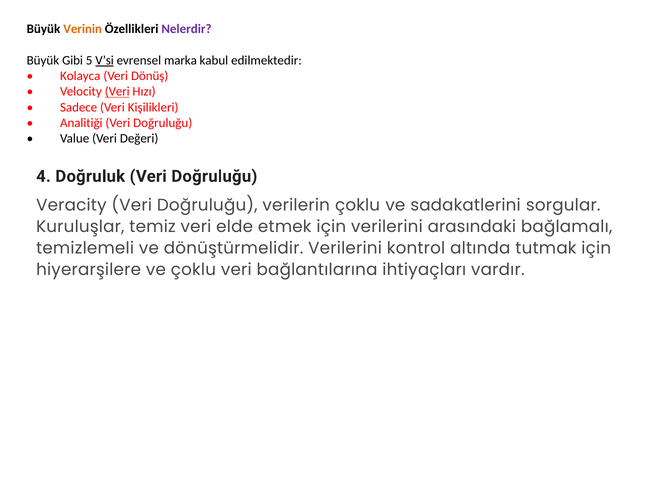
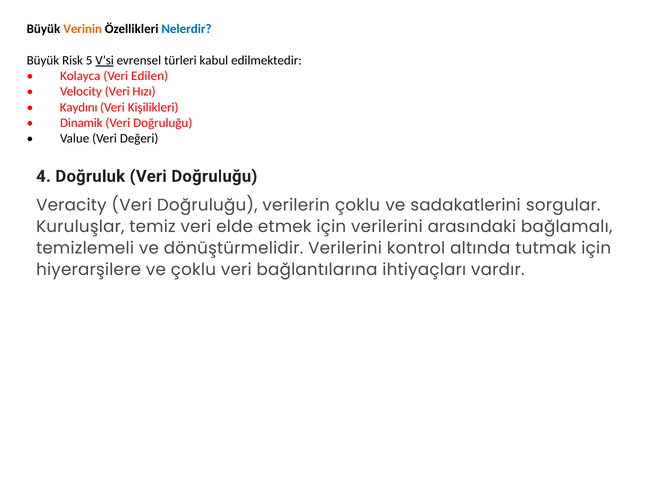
Nelerdir colour: purple -> blue (186, 29)
Gibi: Gibi -> Risk (73, 60)
marka: marka -> türleri (180, 60)
Dönüş: Dönüş -> Edilen (150, 76)
Veri underline: present -> none (117, 92)
Sadece: Sadece -> Kaydını (79, 107)
Analitiği: Analitiği -> Dinamik (81, 123)
